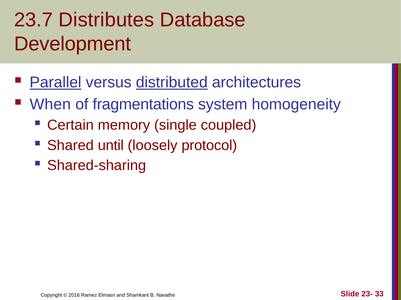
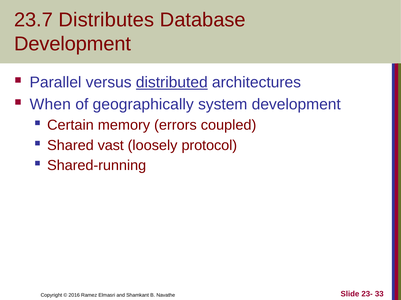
Parallel underline: present -> none (56, 83)
fragmentations: fragmentations -> geographically (143, 104)
system homogeneity: homogeneity -> development (296, 104)
single: single -> errors (175, 125)
until: until -> vast (111, 146)
Shared-sharing: Shared-sharing -> Shared-running (97, 166)
